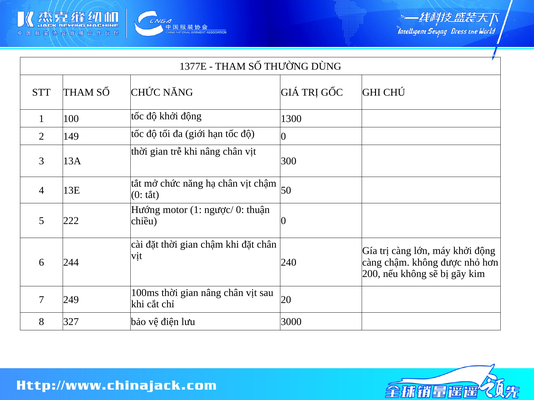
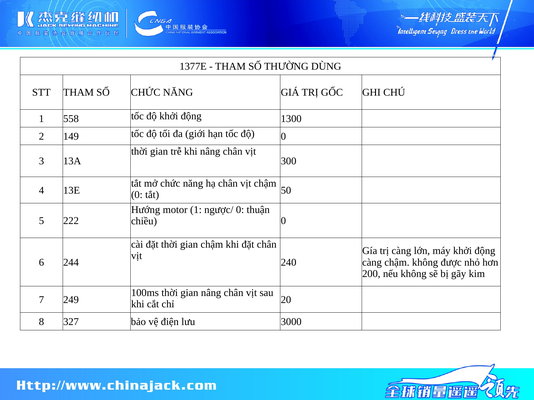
100: 100 -> 558 (71, 119)
